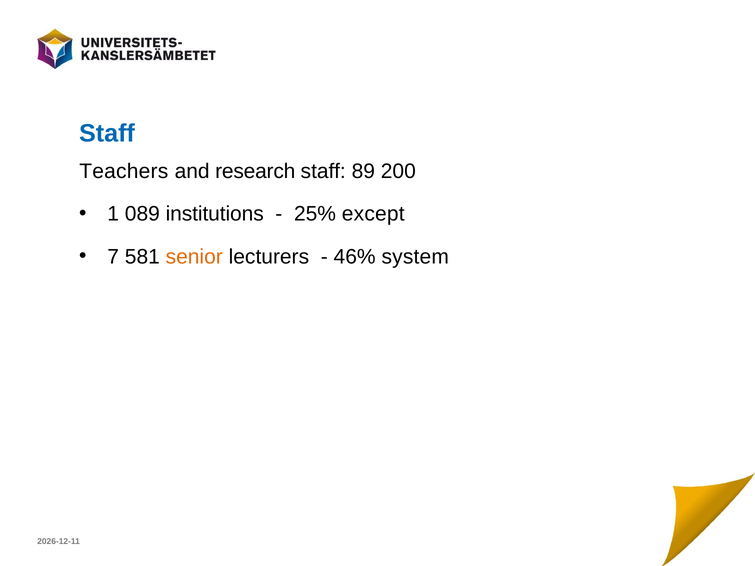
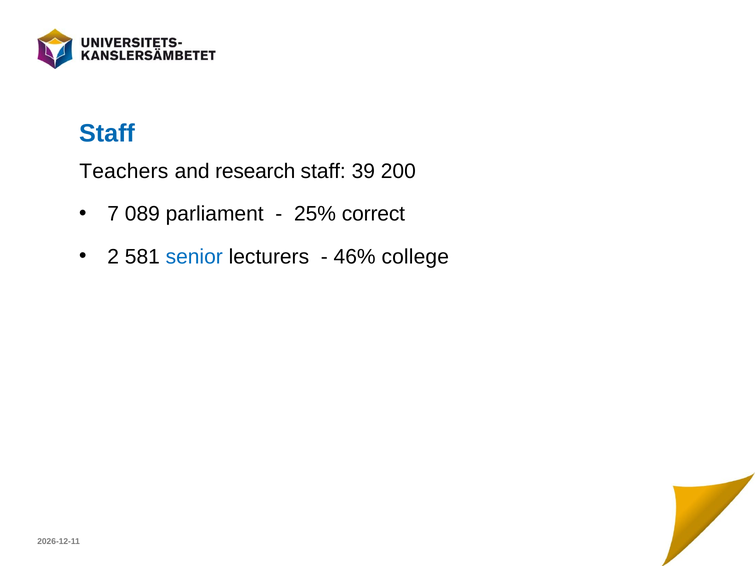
89: 89 -> 39 (363, 171)
1: 1 -> 7 (113, 214)
institutions: institutions -> parliament (215, 214)
except: except -> correct (373, 214)
7: 7 -> 2 (113, 257)
senior colour: orange -> blue (194, 257)
system: system -> college (415, 257)
